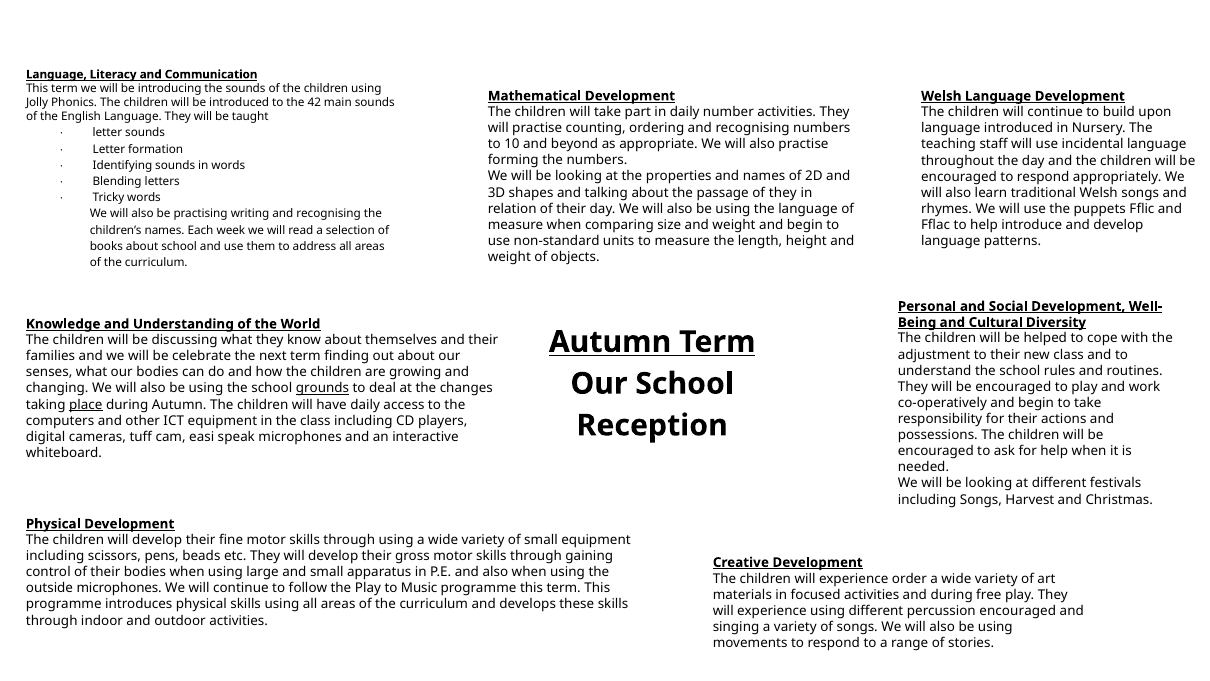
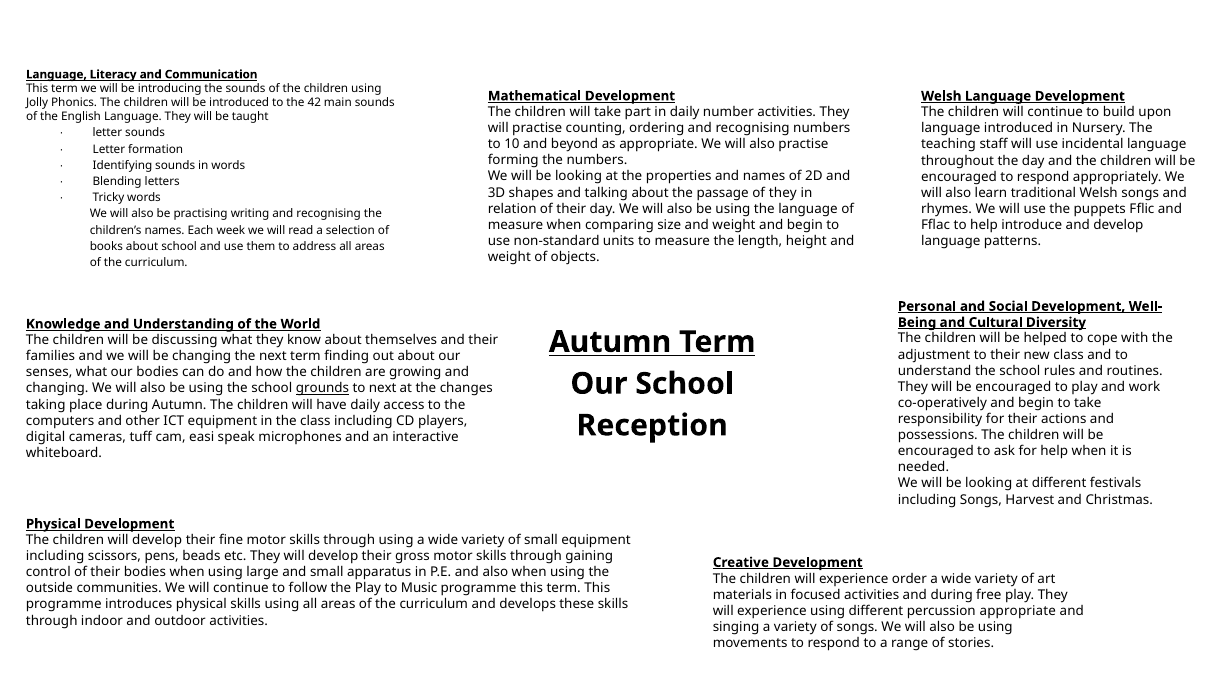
be celebrate: celebrate -> changing (202, 356)
to deal: deal -> next (383, 388)
place underline: present -> none (86, 404)
outside microphones: microphones -> communities (119, 588)
percussion encouraged: encouraged -> appropriate (1018, 610)
